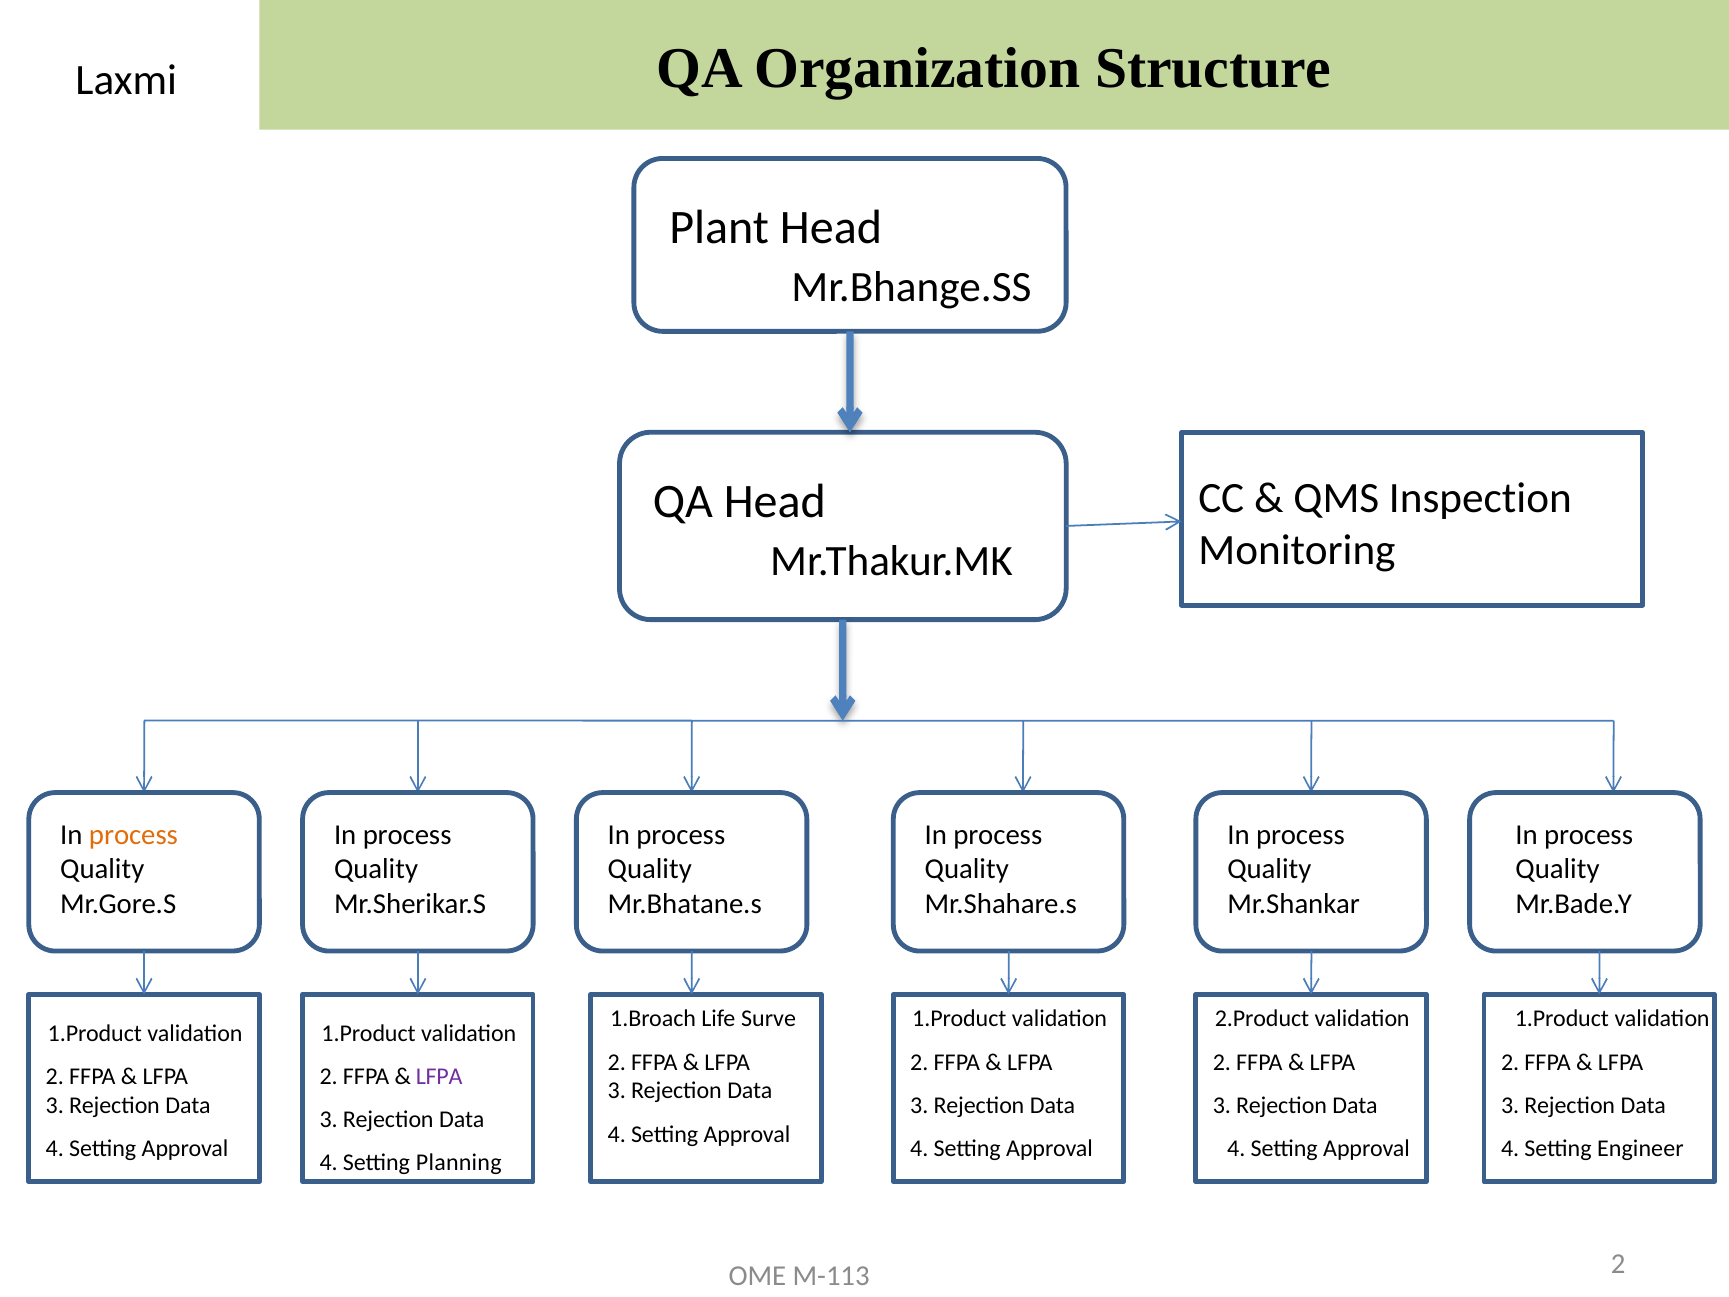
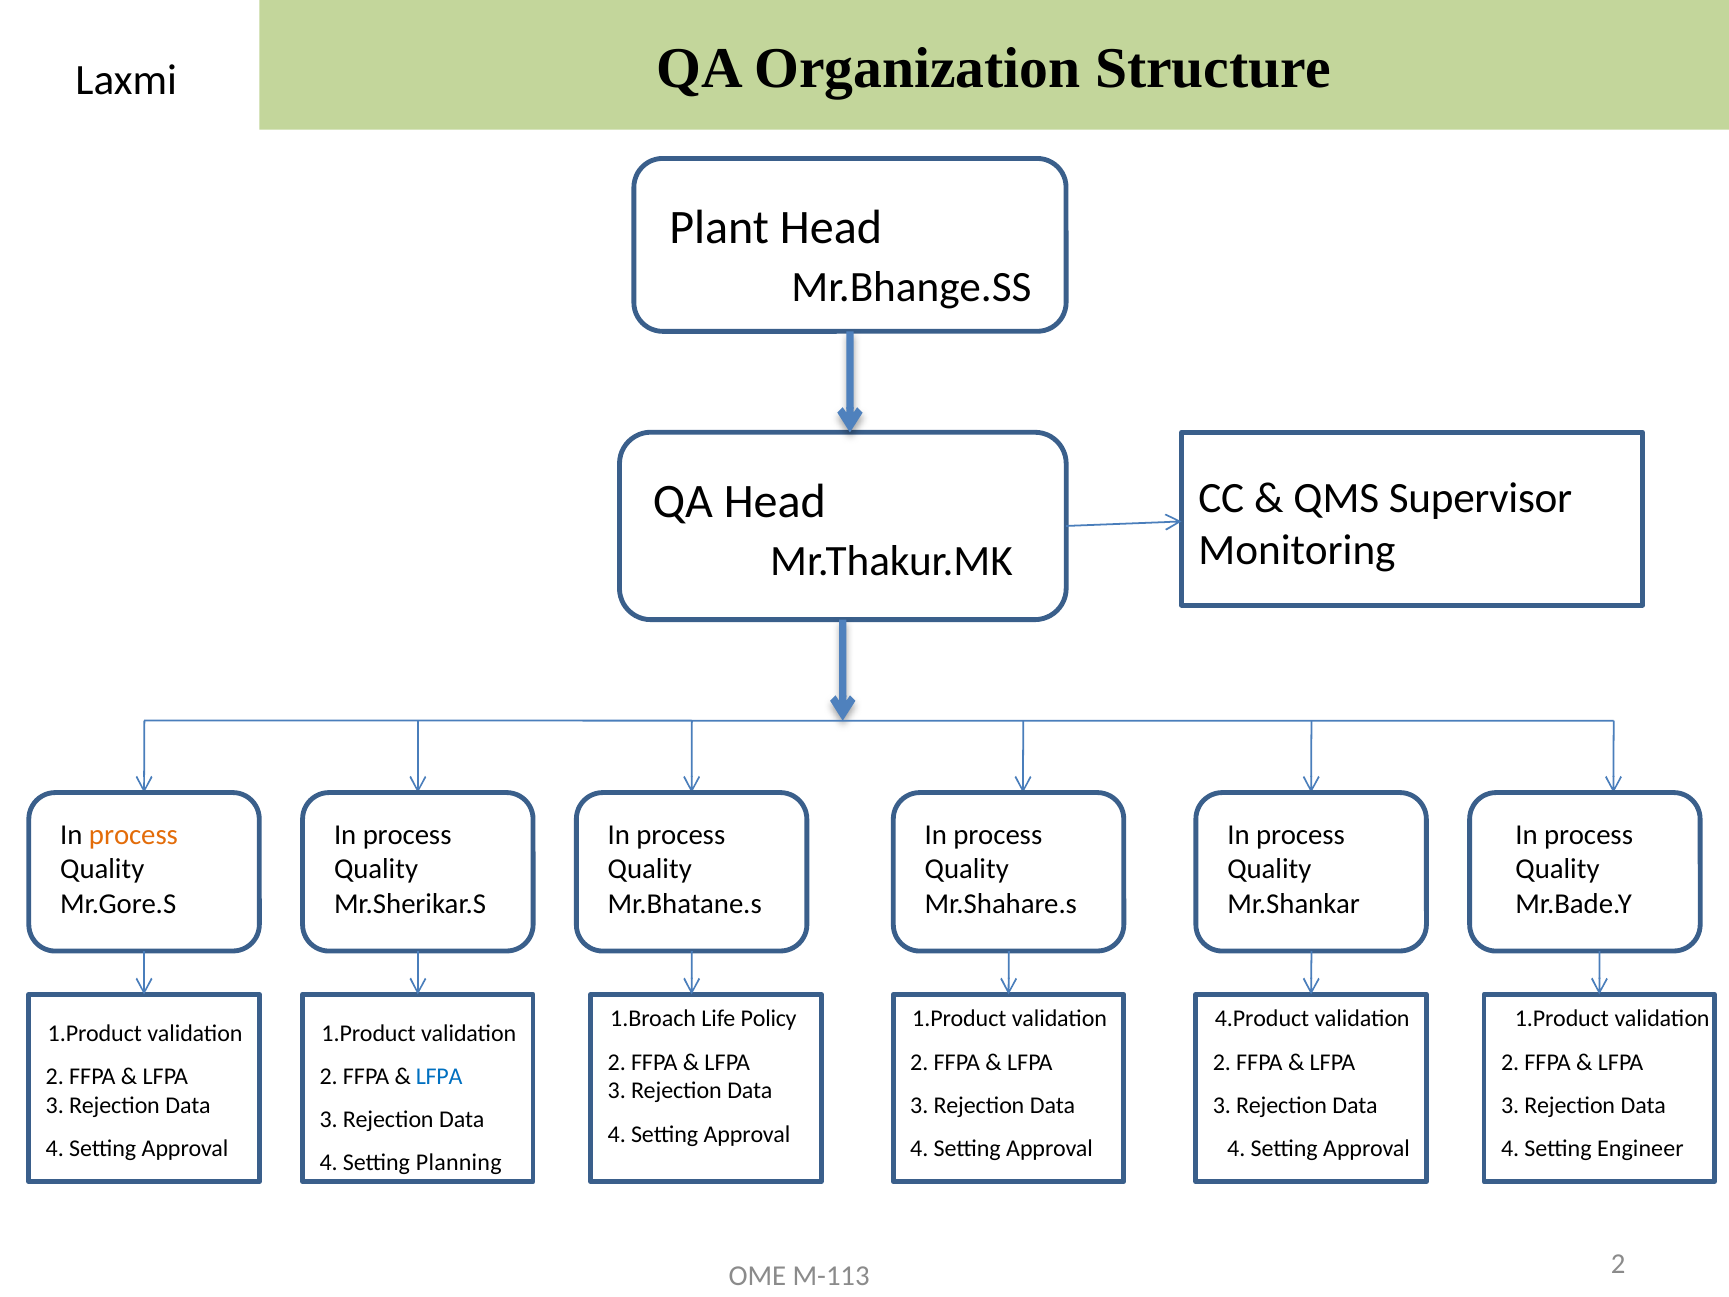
Inspection: Inspection -> Supervisor (1481, 498)
Life Surve: Surve -> Policy (769, 1019)
2.Product: 2.Product -> 4.Product (1262, 1019)
LFPA colour: purple -> blue (439, 1076)
